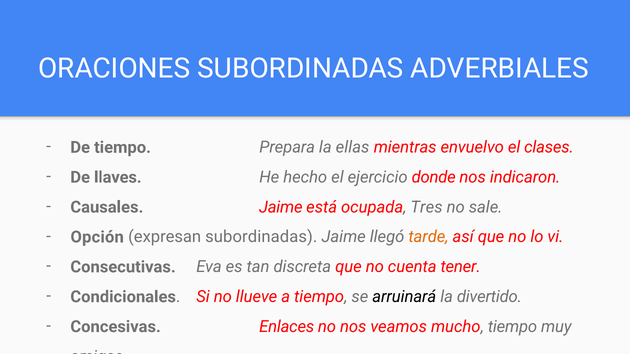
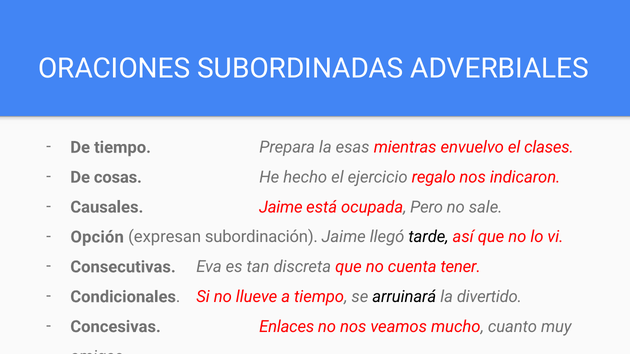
ellas: ellas -> esas (353, 148)
llaves: llaves -> cosas (118, 177)
donde: donde -> regalo (434, 177)
Tres: Tres -> Pero (427, 207)
expresan subordinadas: subordinadas -> subordinación (261, 237)
tarde colour: orange -> black (428, 237)
mucho tiempo: tiempo -> cuanto (512, 327)
